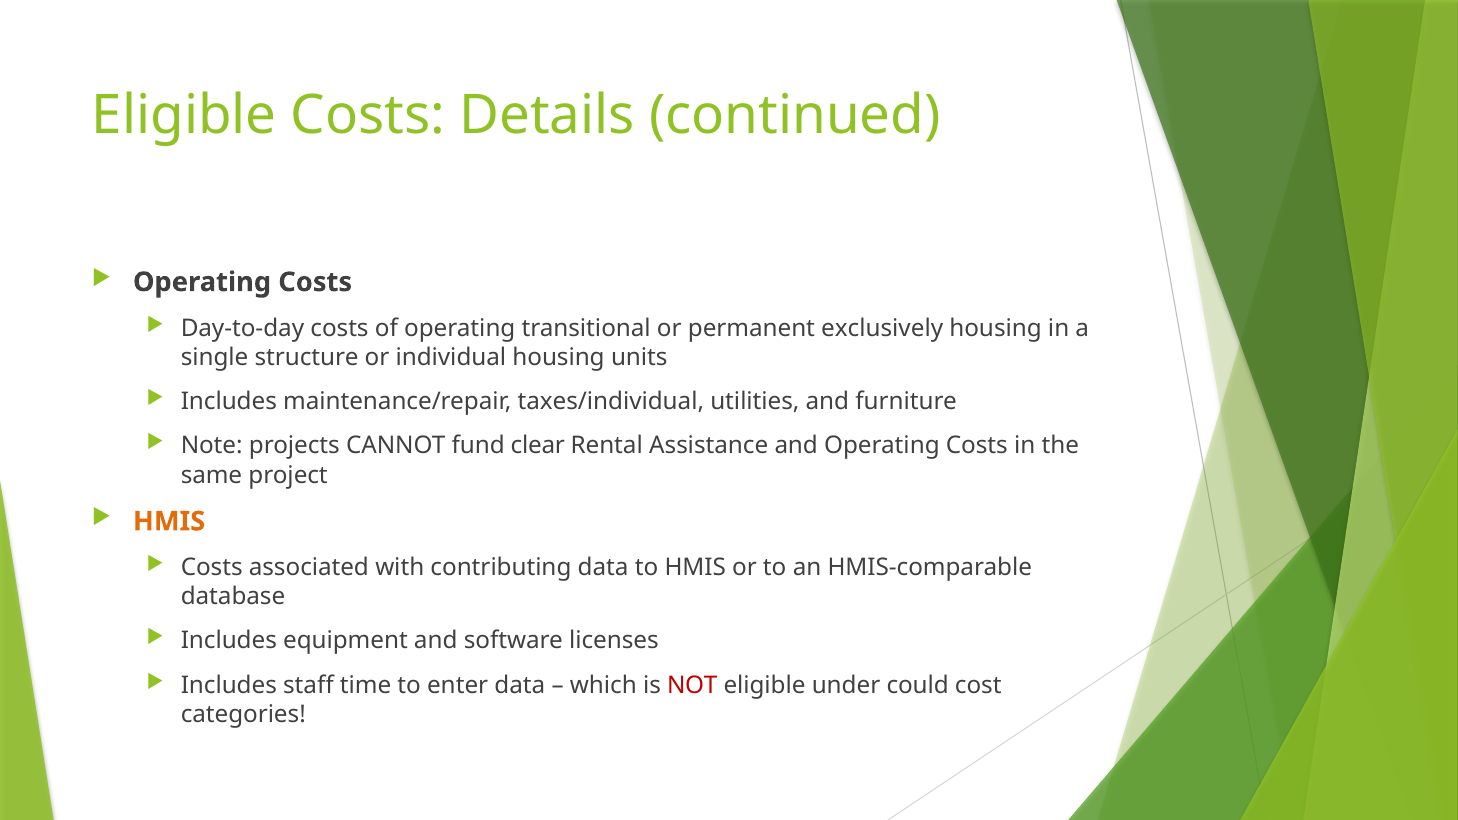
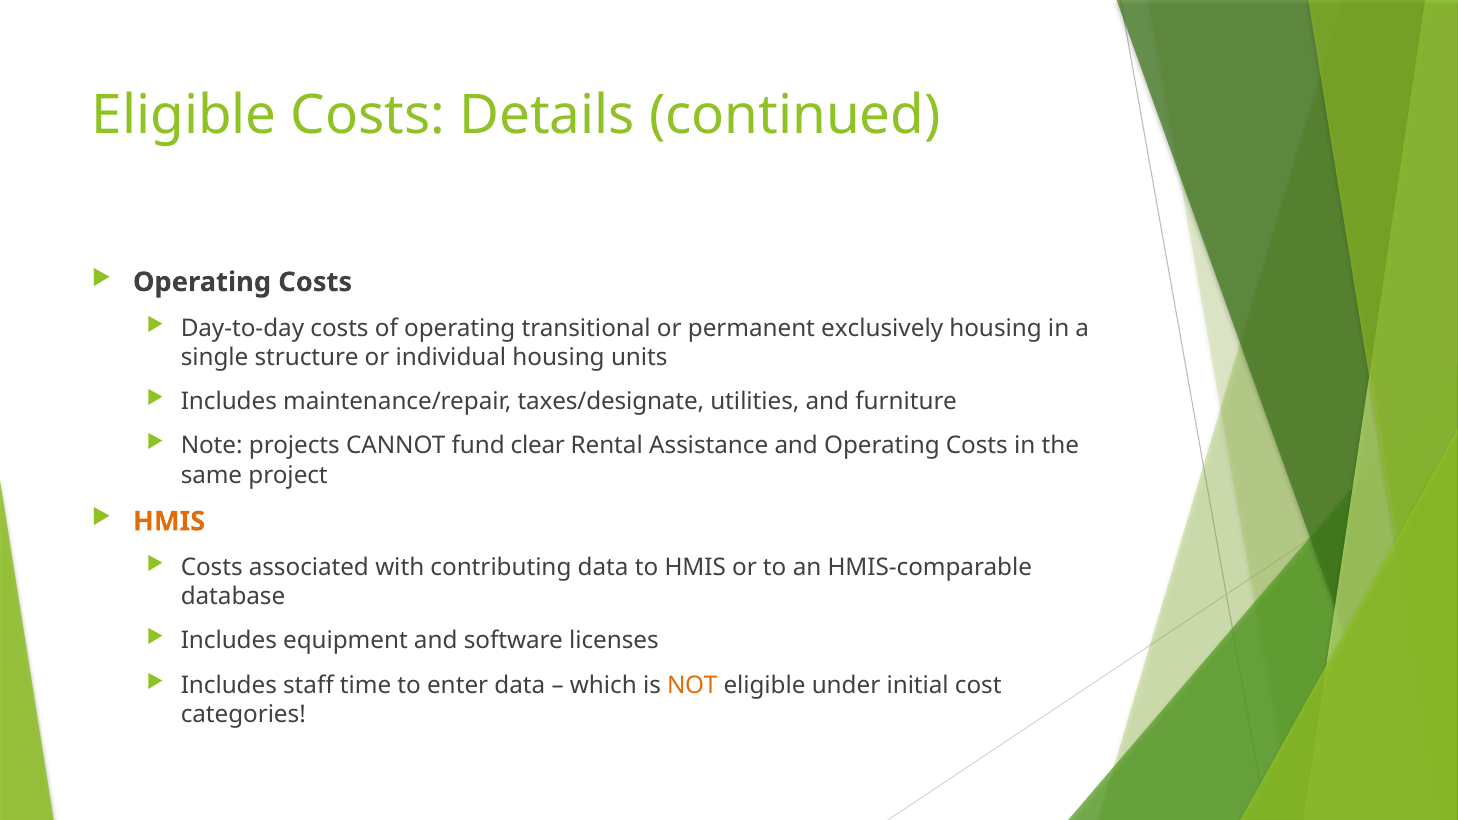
taxes/individual: taxes/individual -> taxes/designate (611, 402)
NOT colour: red -> orange (692, 685)
could: could -> initial (918, 685)
